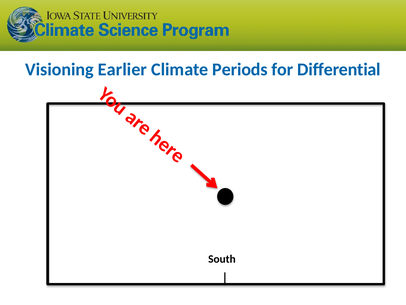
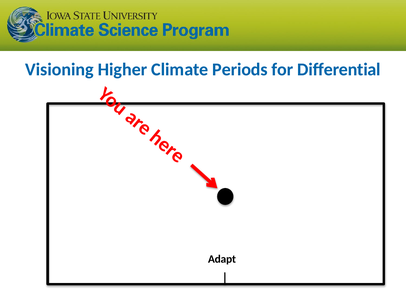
Earlier: Earlier -> Higher (123, 70)
South: South -> Adapt (222, 259)
